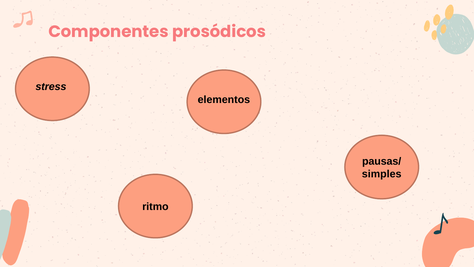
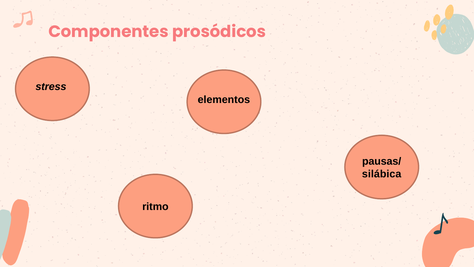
simples: simples -> silábica (382, 174)
